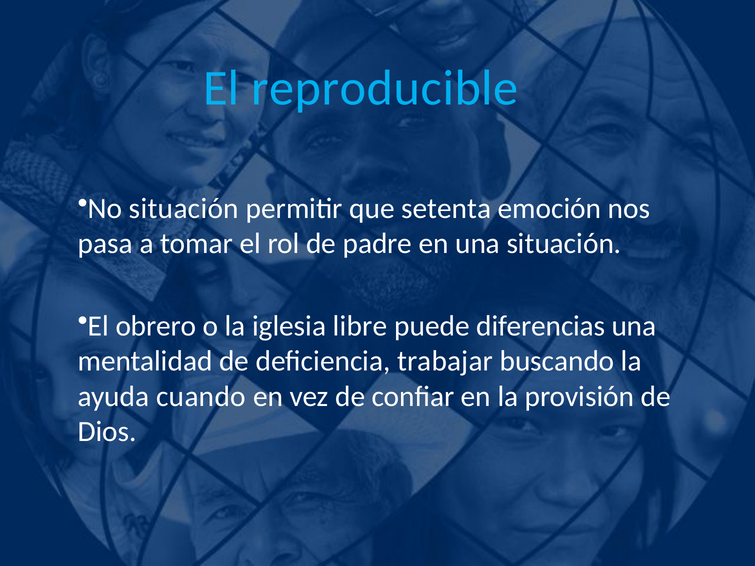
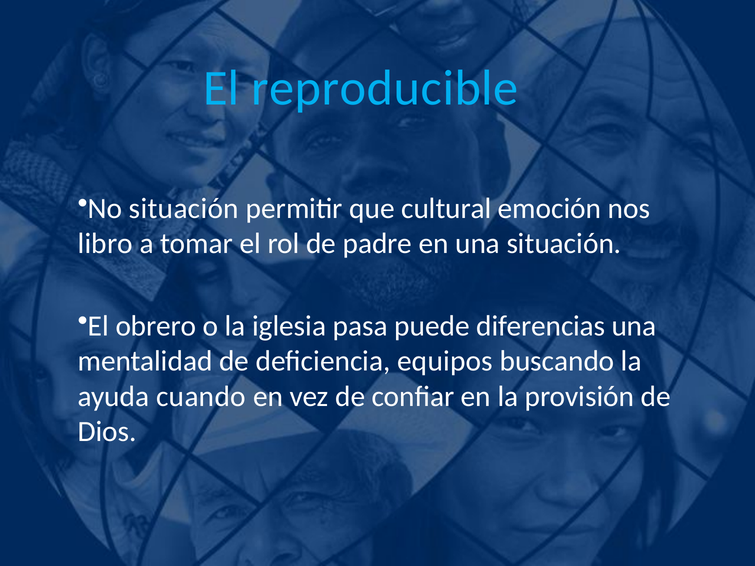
setenta: setenta -> cultural (446, 209)
pasa: pasa -> libro (105, 244)
libre: libre -> pasa (360, 326)
trabajar: trabajar -> equipos (445, 361)
